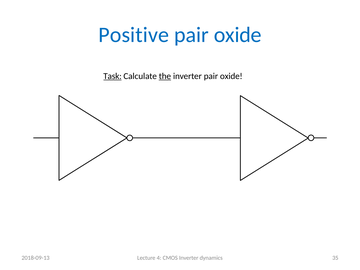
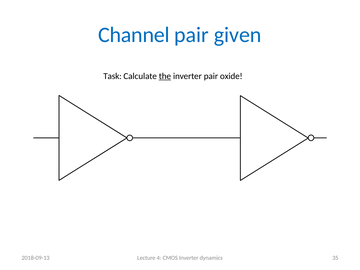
Positive: Positive -> Channel (134, 35)
oxide: oxide -> given (238, 35)
Task underline: present -> none (113, 76)
